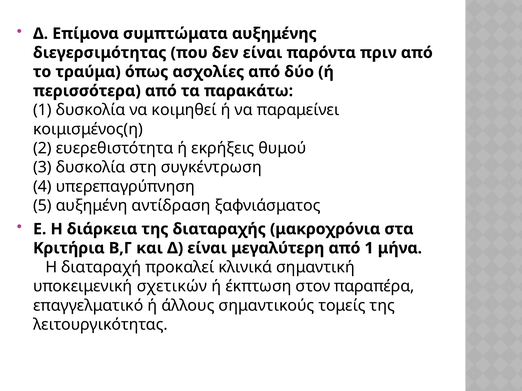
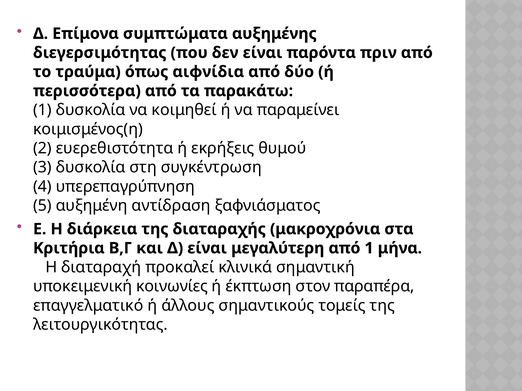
ασχολίες: ασχολίες -> αιφνίδια (208, 72)
σχετικών: σχετικών -> κοινωνίες (172, 287)
